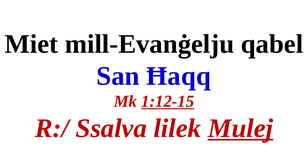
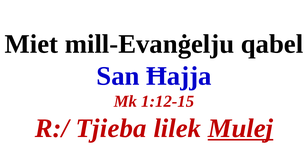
Ħaqq: Ħaqq -> Ħajja (179, 76)
1:12-15 underline: present -> none (168, 101)
Ssalva: Ssalva -> Tjieba (111, 128)
